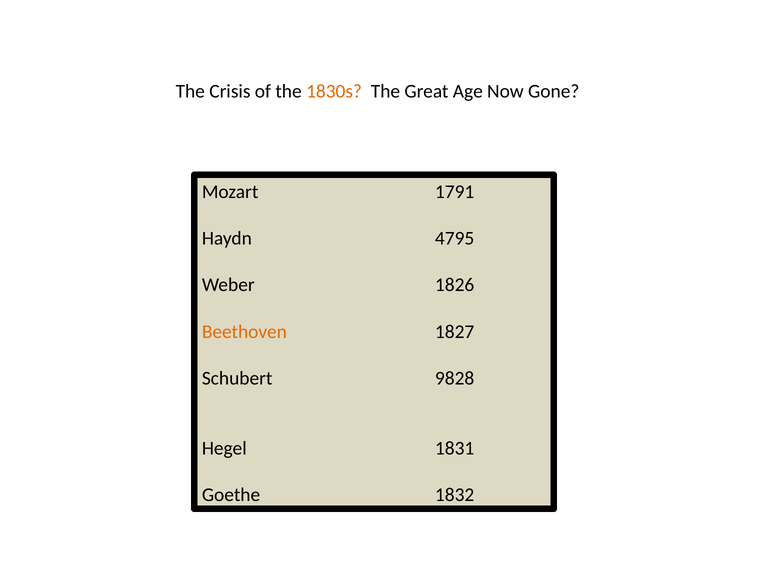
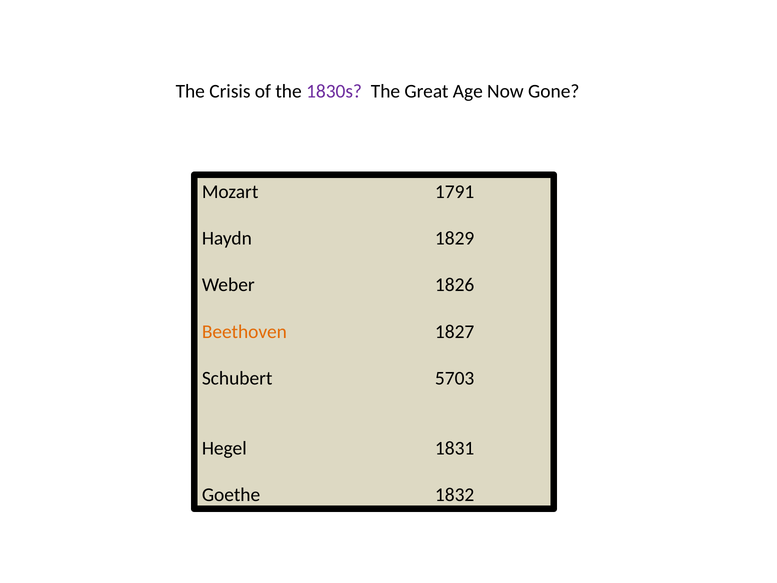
1830s colour: orange -> purple (334, 91)
4795: 4795 -> 1829 (455, 238)
9828: 9828 -> 5703 (455, 378)
